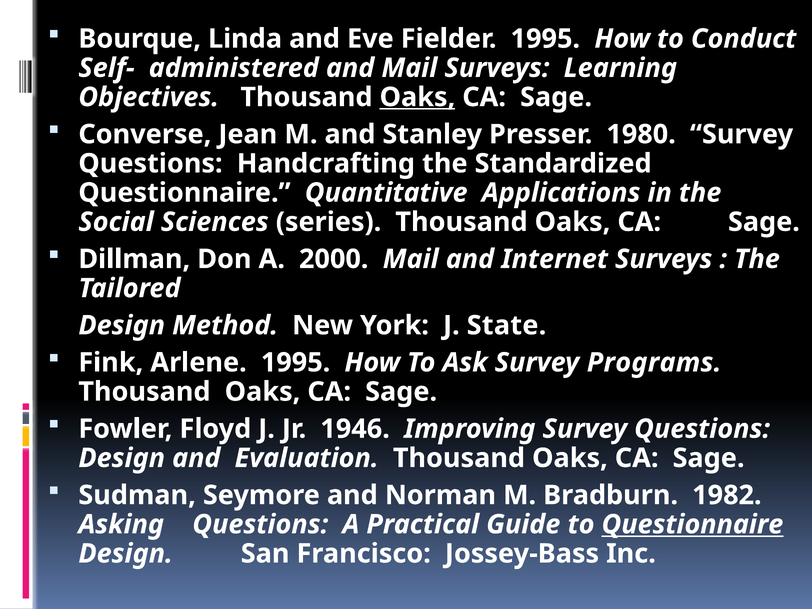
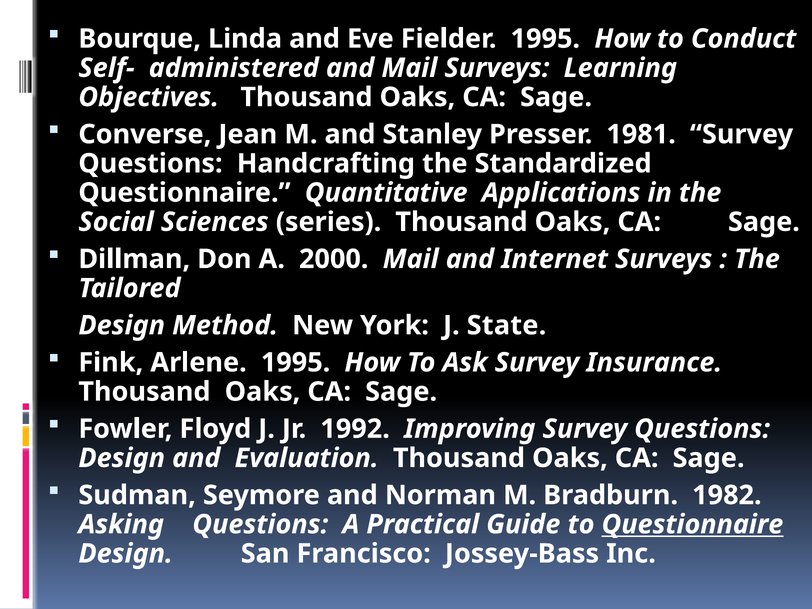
Oaks underline: present -> none (417, 97)
1980: 1980 -> 1981 (641, 134)
Programs: Programs -> Insurance (654, 363)
1946: 1946 -> 1992 (355, 429)
